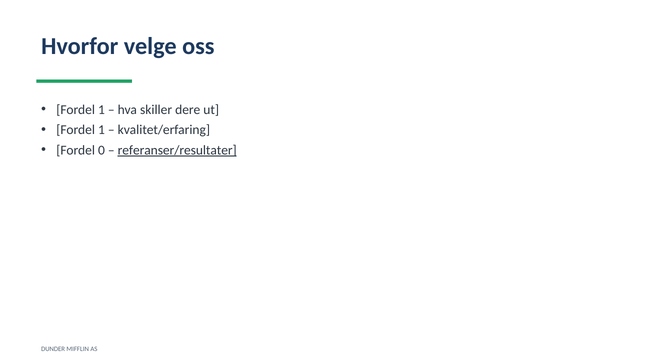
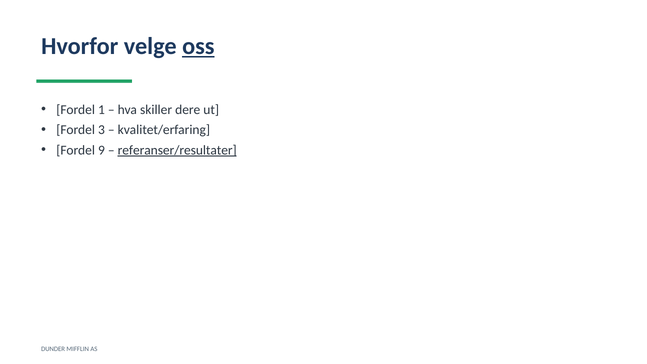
oss underline: none -> present (198, 46)
1: 1 -> 3 (101, 130)
0: 0 -> 9 (101, 150)
